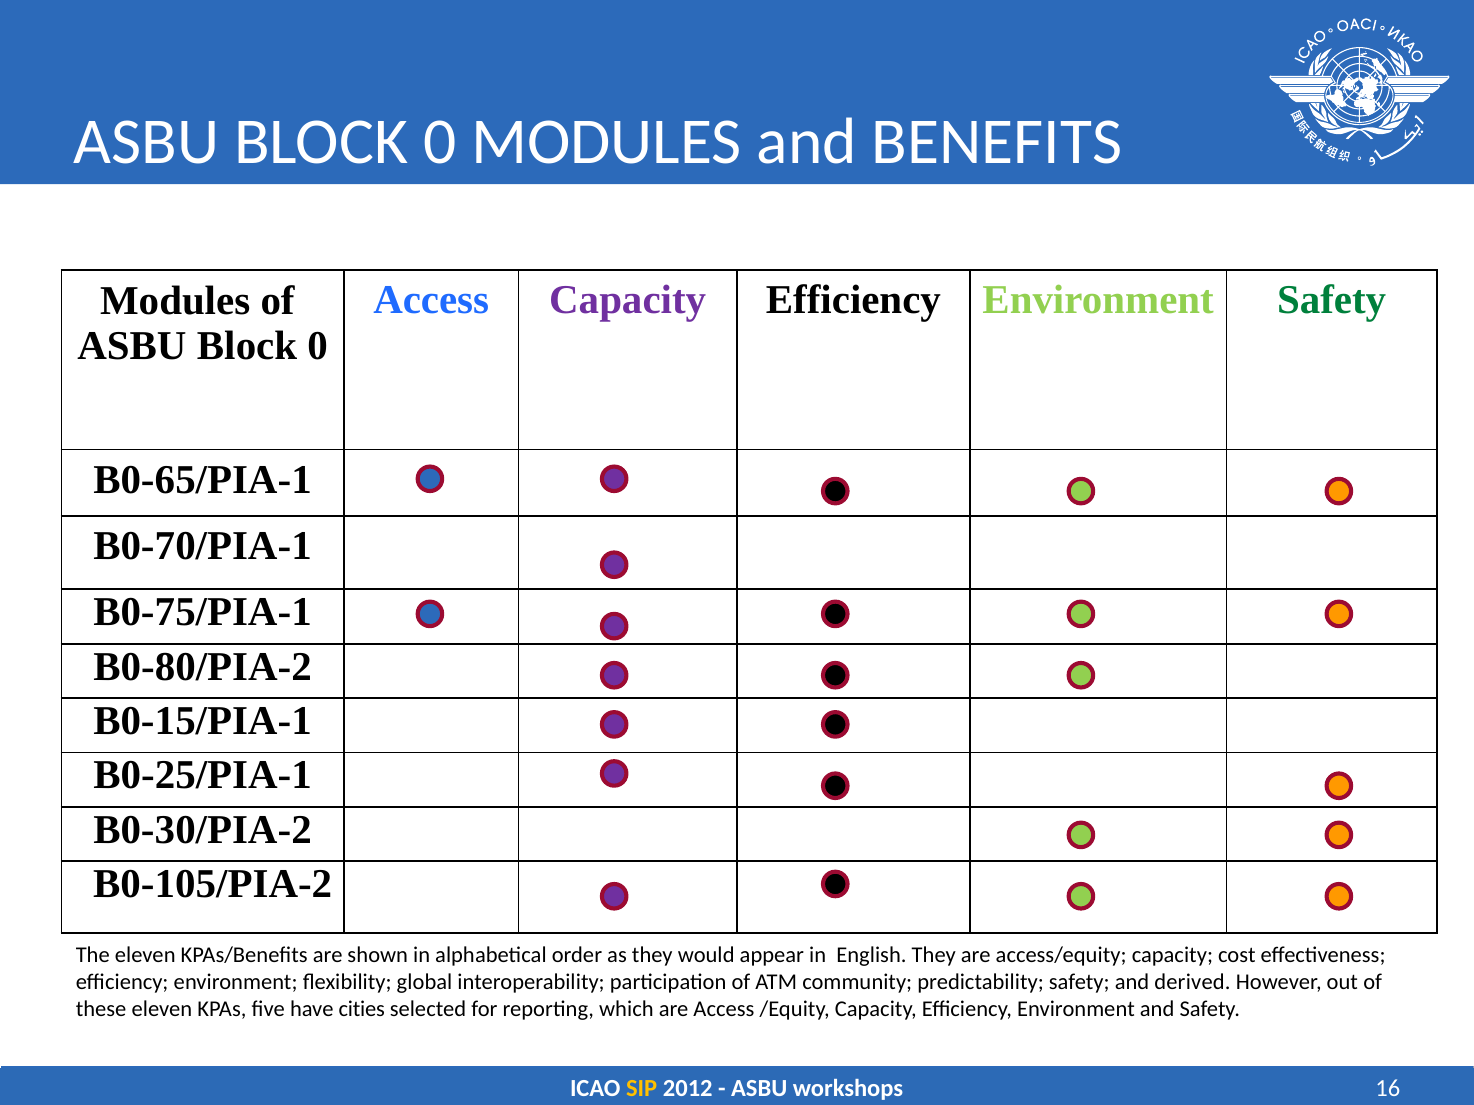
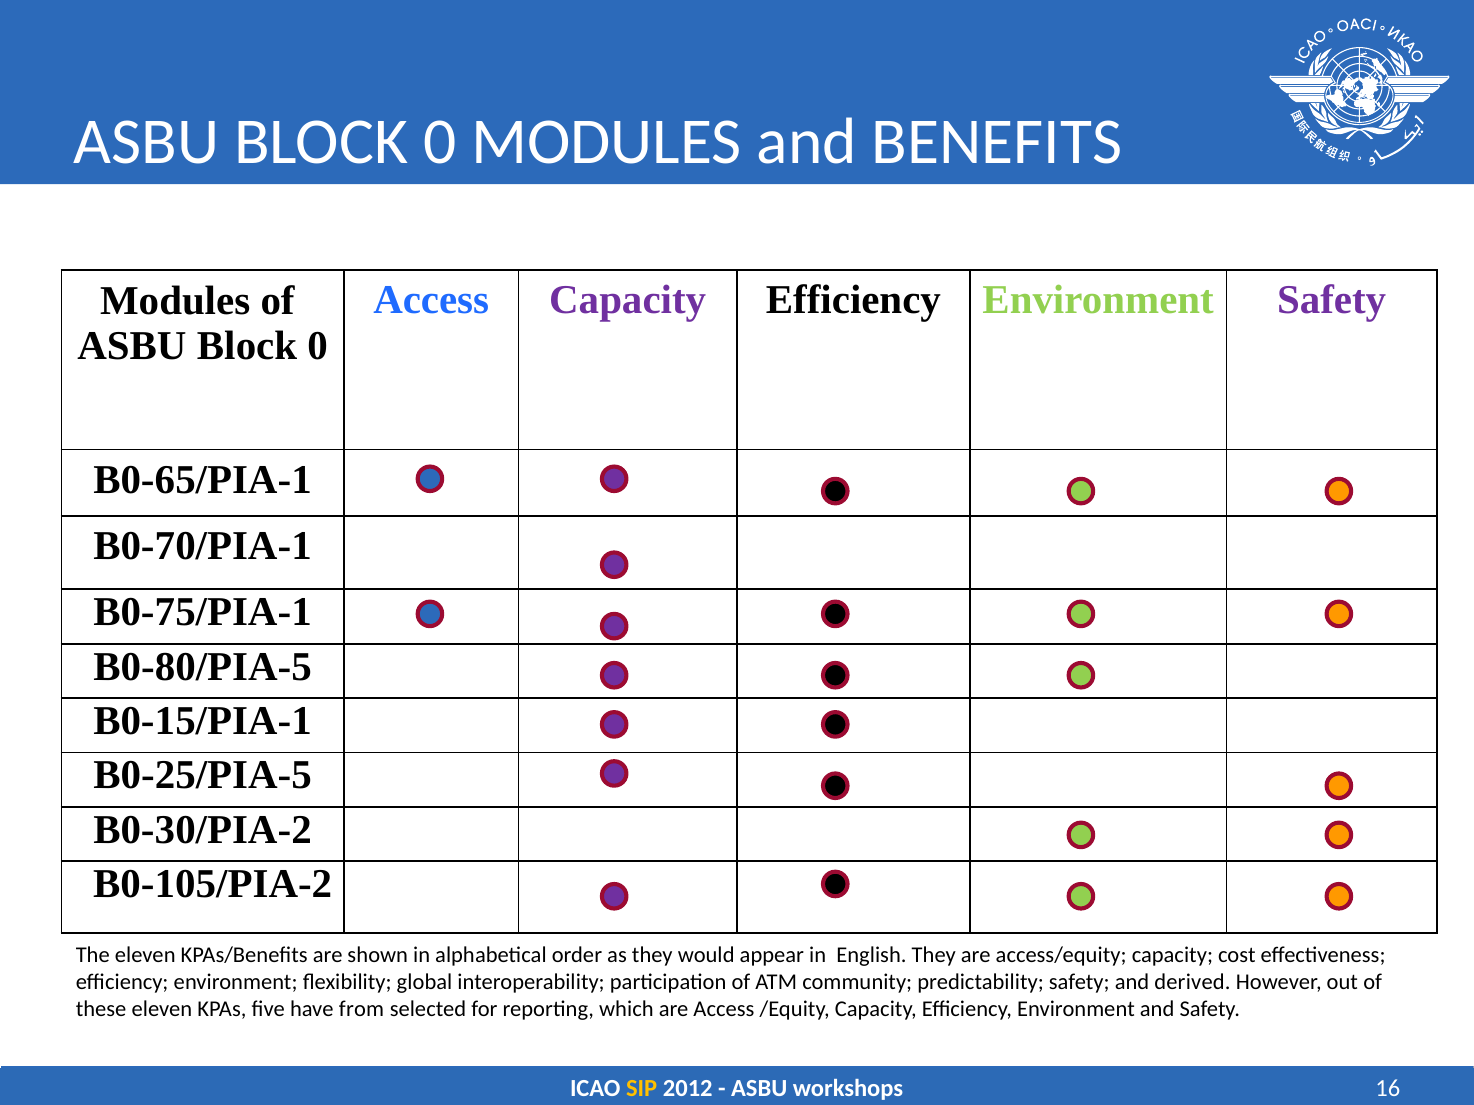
Safety colour: green -> purple (1332, 300)
B0-80/PIA-2: B0-80/PIA-2 -> B0-80/PIA-5 (203, 667)
B0-25/PIA-1: B0-25/PIA-1 -> B0-25/PIA-5 (203, 776)
cities: cities -> from (362, 1010)
